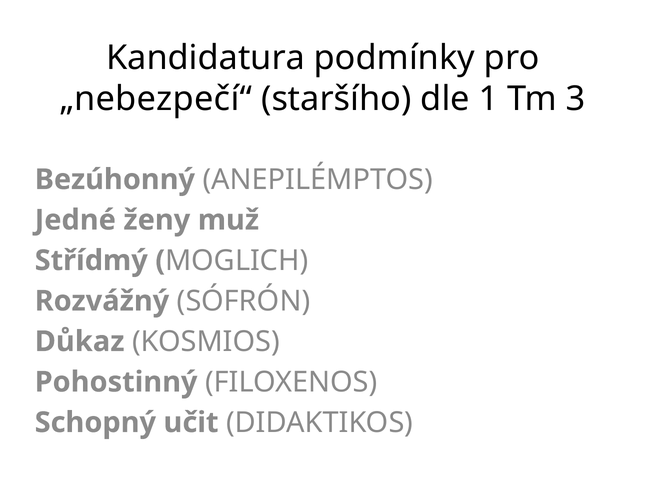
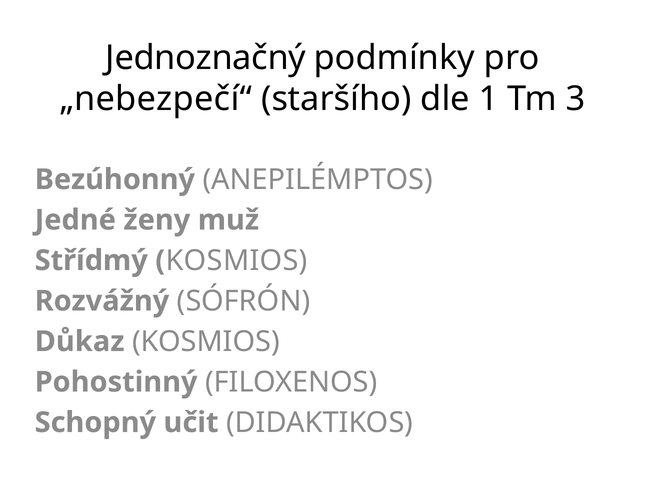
Kandidatura: Kandidatura -> Jednoznačný (206, 58)
MOGLICH: MOGLICH -> KOSMIOS (237, 261)
